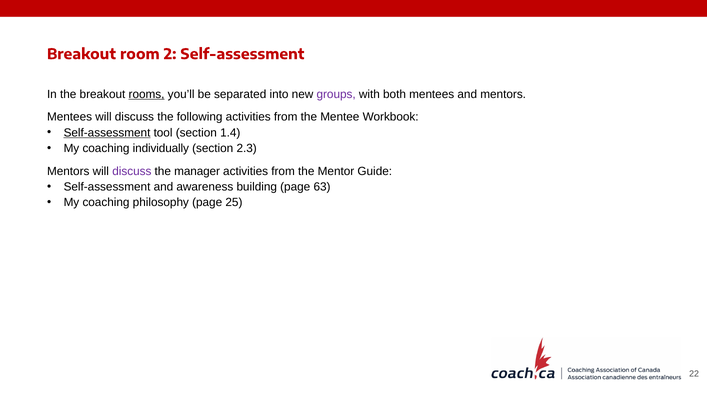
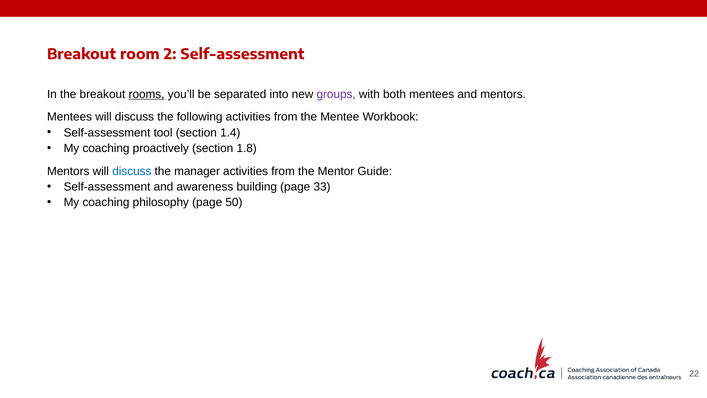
Self-assessment underline: present -> none (107, 133)
individually: individually -> proactively (161, 148)
2.3: 2.3 -> 1.8 (247, 148)
discuss colour: purple -> blue (132, 171)
63: 63 -> 33 (322, 187)
25: 25 -> 50 (234, 202)
